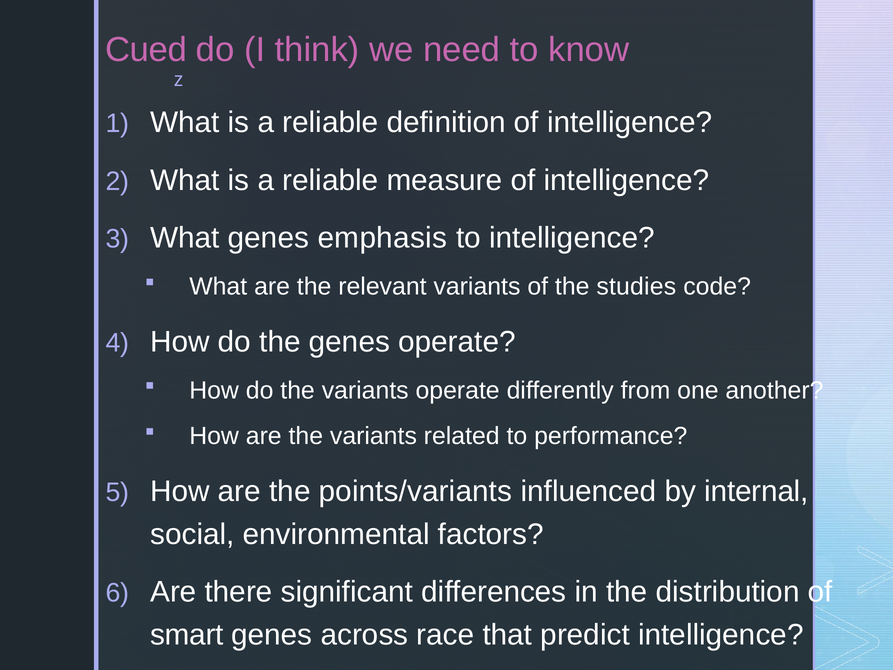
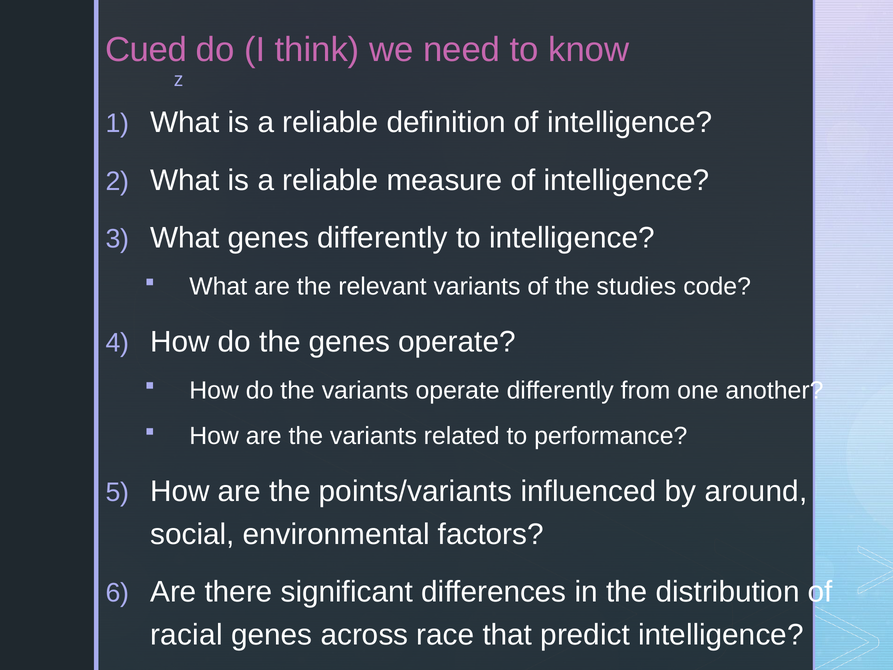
genes emphasis: emphasis -> differently (382, 238)
internal: internal -> around (756, 491)
smart: smart -> racial (186, 635)
